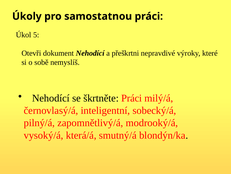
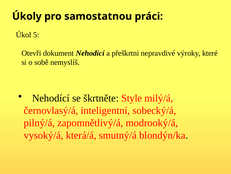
škrtněte Práci: Práci -> Style (132, 98)
